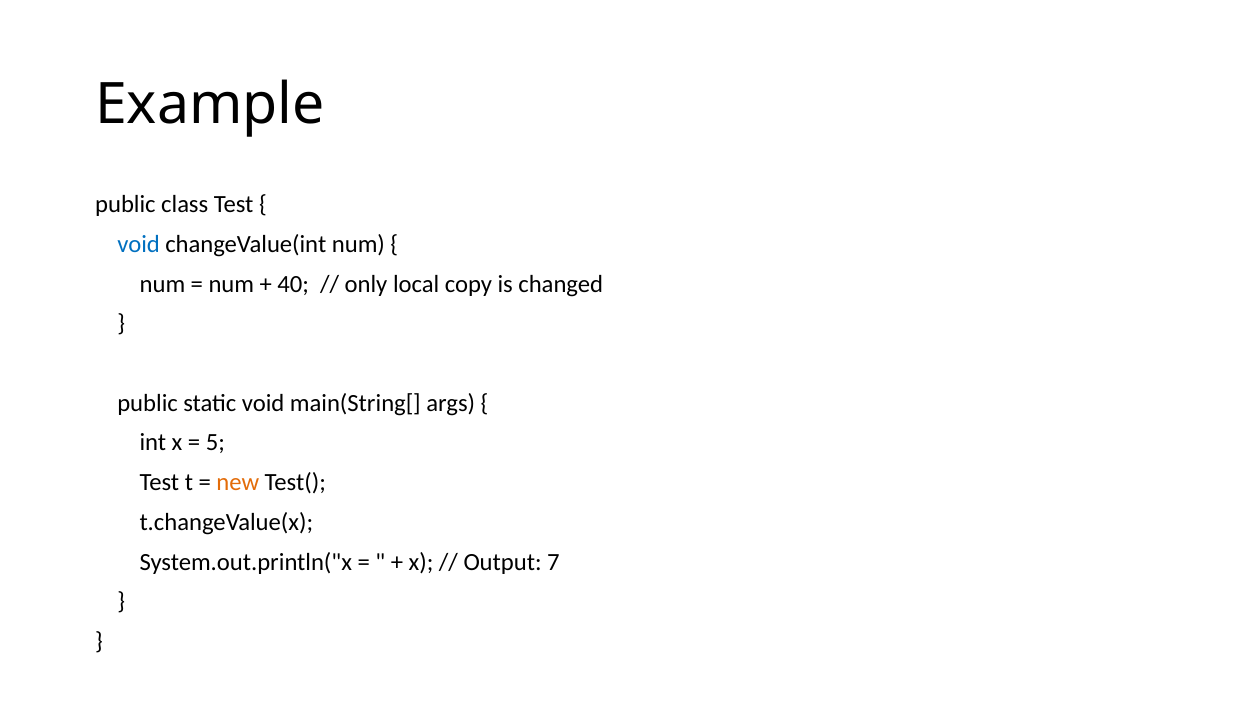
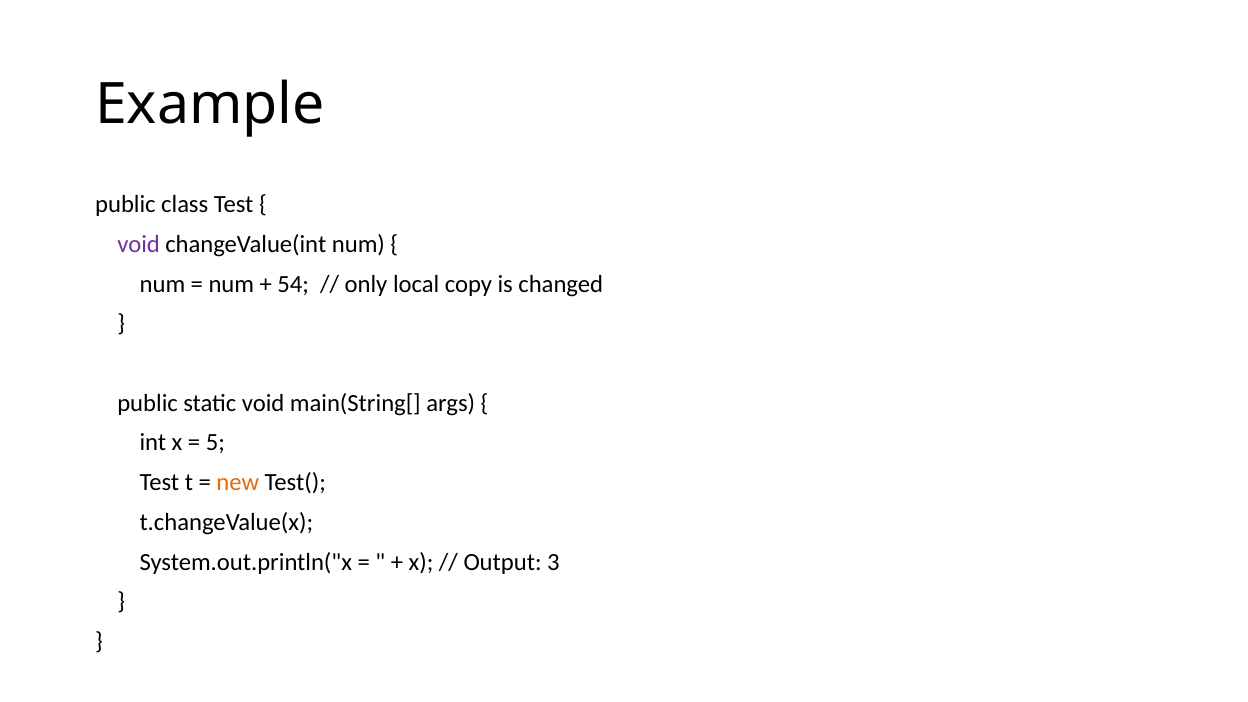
void colour: blue -> purple (139, 244)
40: 40 -> 54 (293, 284)
7: 7 -> 3 (553, 562)
